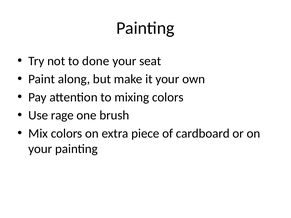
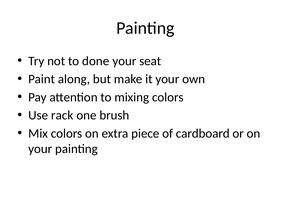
rage: rage -> rack (62, 115)
